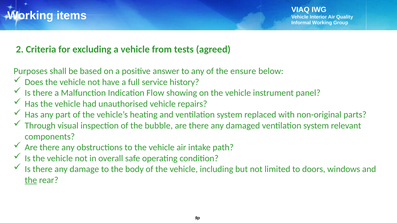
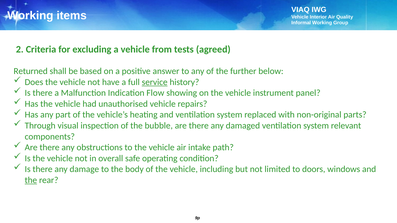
Purposes: Purposes -> Returned (31, 71)
ensure: ensure -> further (243, 71)
service underline: none -> present (155, 82)
